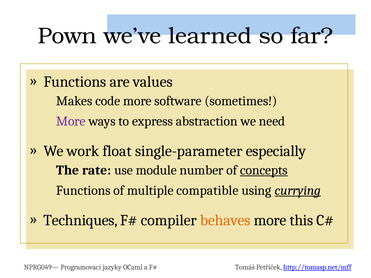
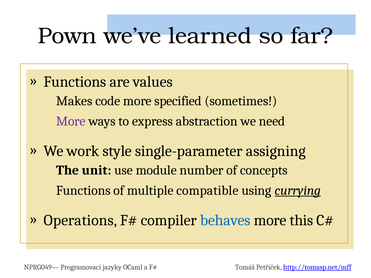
software: software -> specified (178, 101)
float: float -> style (117, 151)
especially: especially -> assigning (276, 151)
rate: rate -> unit (97, 170)
concepts underline: present -> none (264, 170)
Techniques: Techniques -> Operations (80, 220)
behaves colour: orange -> blue (225, 220)
